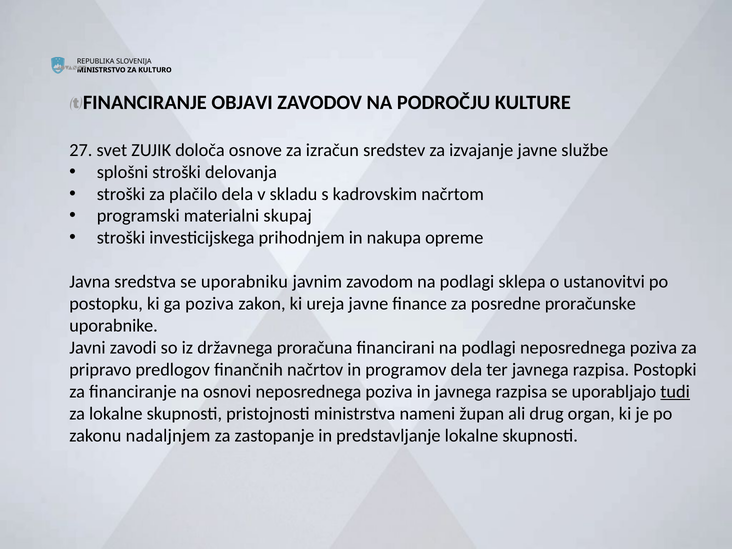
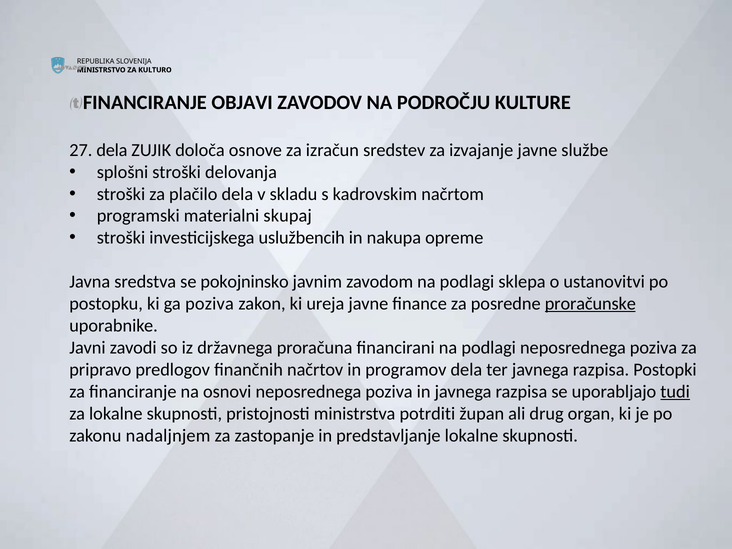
27 svet: svet -> dela (112, 150)
prihodnjem: prihodnjem -> uslužbencih (302, 238)
uporabniku: uporabniku -> pokojninsko (245, 282)
proračunske underline: none -> present (590, 304)
nameni: nameni -> potrditi (427, 414)
